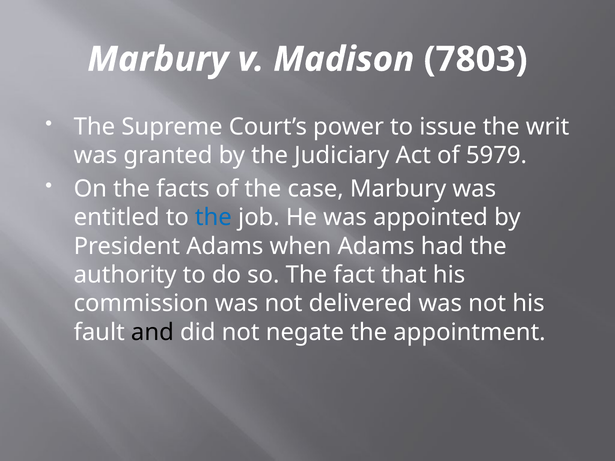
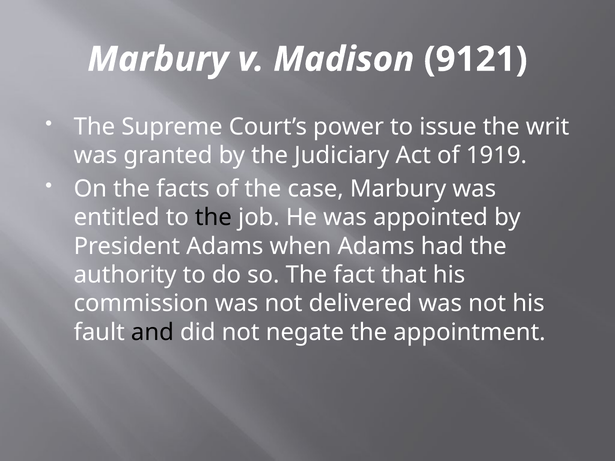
7803: 7803 -> 9121 (476, 59)
5979: 5979 -> 1919 (496, 155)
the colour: blue -> black (213, 218)
